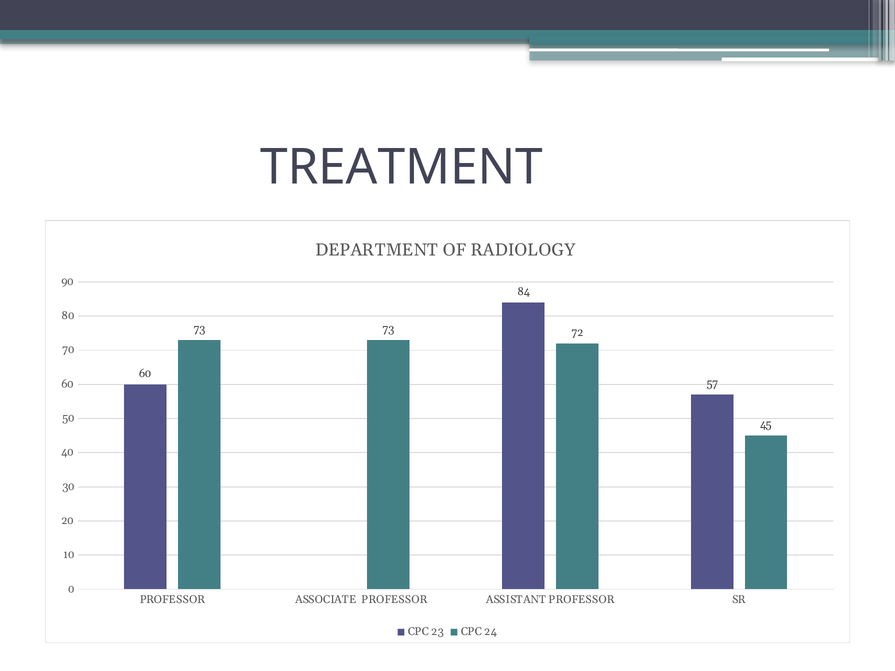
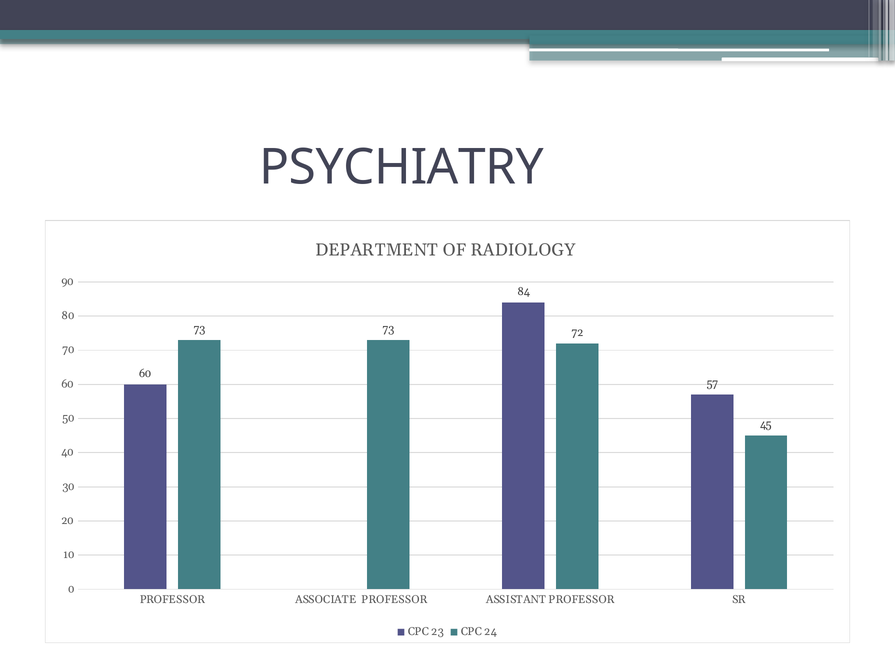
TREATMENT: TREATMENT -> PSYCHIATRY (402, 168)
